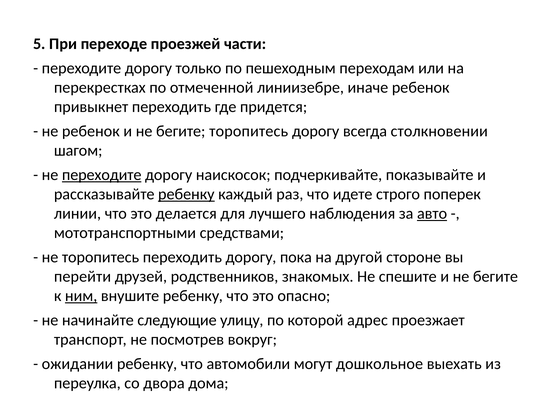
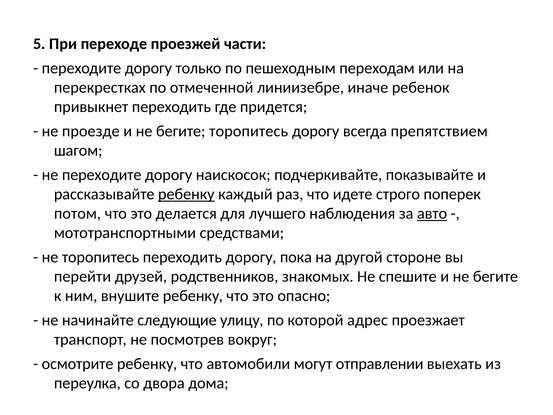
не ребенок: ребенок -> проезде (91, 131)
столкновении: столкновении -> препятствием (439, 131)
переходите underline: present -> none (102, 175)
линии: линии -> потом (77, 213)
ним underline: present -> none (81, 296)
ожидании: ожидании -> осмотрите (78, 364)
дошкольное: дошкольное -> отправлении (380, 364)
